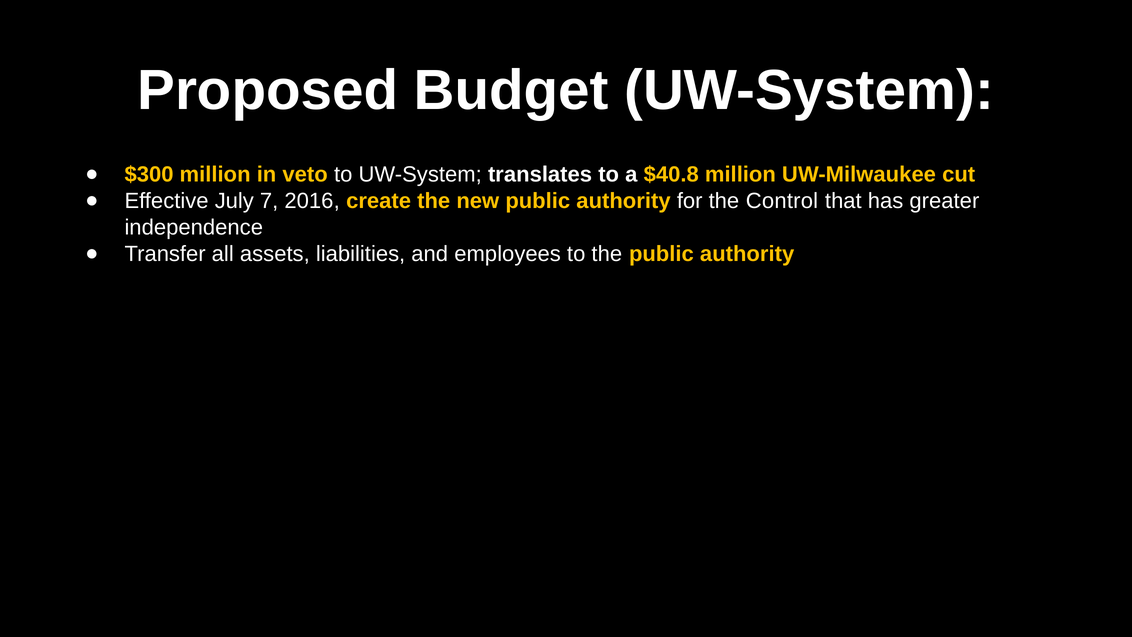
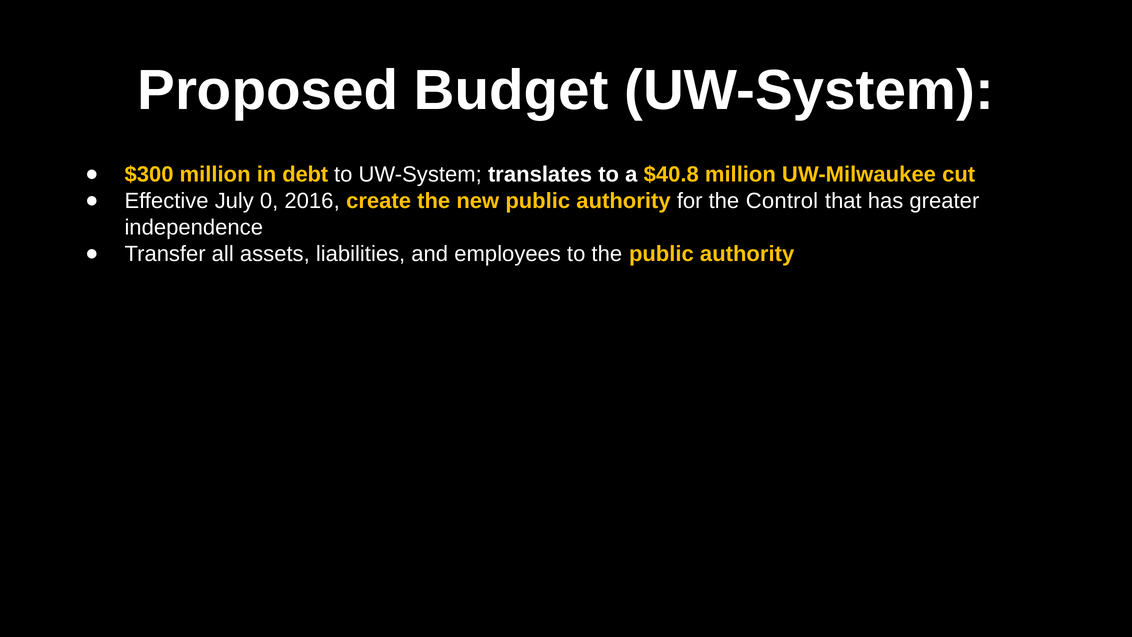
veto: veto -> debt (305, 175)
7: 7 -> 0 (269, 201)
